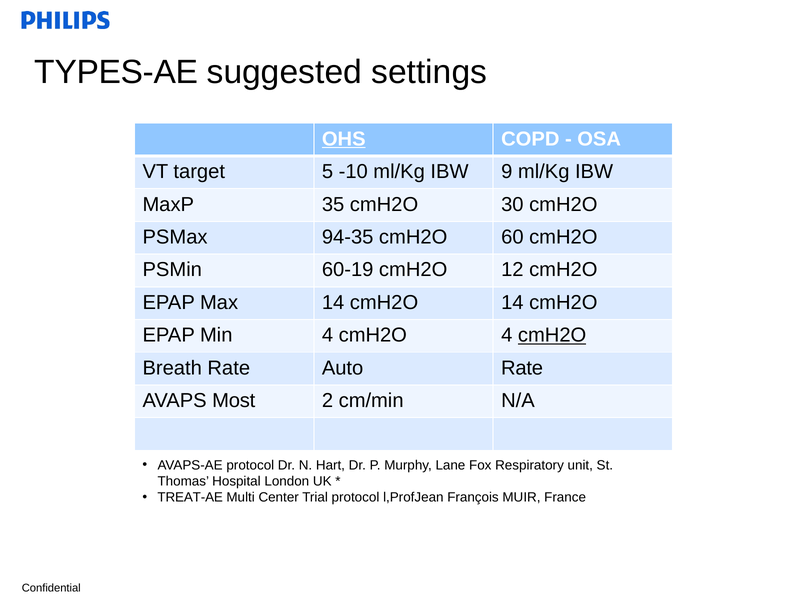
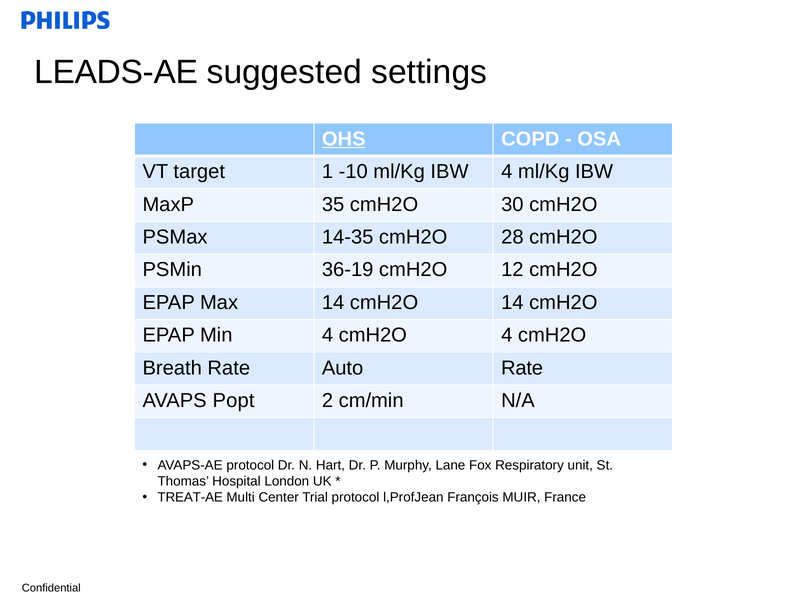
TYPES-AE: TYPES-AE -> LEADS-AE (116, 72)
5: 5 -> 1 (327, 172)
IBW 9: 9 -> 4 (507, 172)
94-35: 94-35 -> 14-35 (348, 237)
60: 60 -> 28 (512, 237)
60-19: 60-19 -> 36-19 (348, 270)
cmH2O underline: present -> none (552, 335)
Most: Most -> Popt (234, 401)
